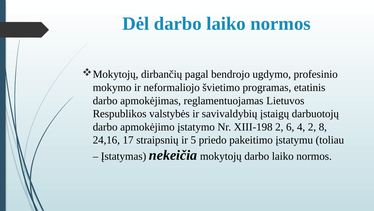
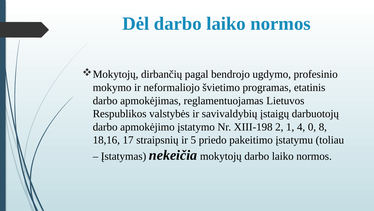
6: 6 -> 1 (290, 127)
4 2: 2 -> 0 (312, 127)
24,16: 24,16 -> 18,16 (106, 140)
